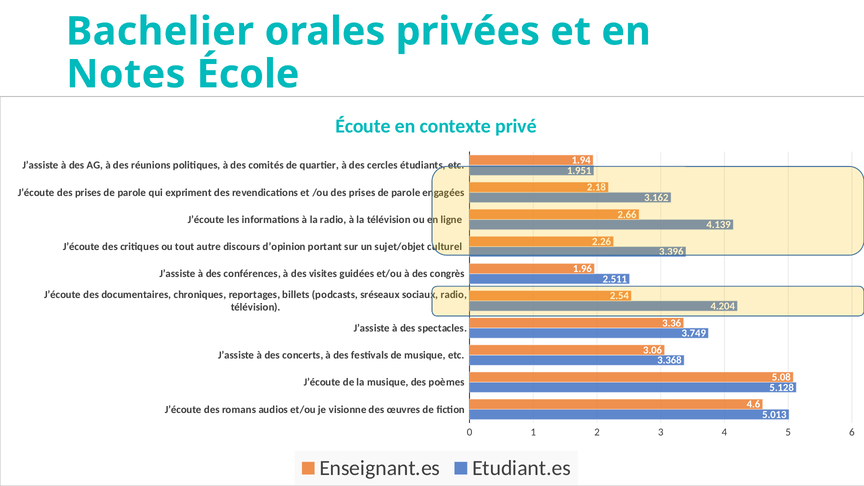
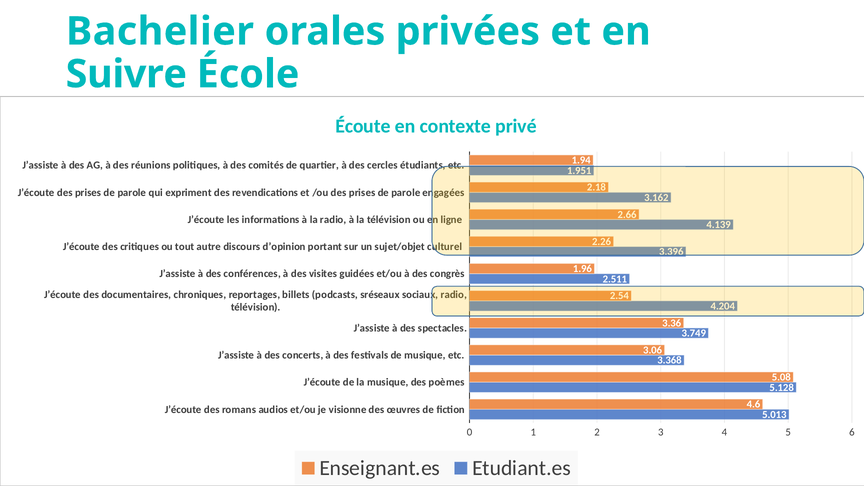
Notes: Notes -> Suivre (126, 74)
